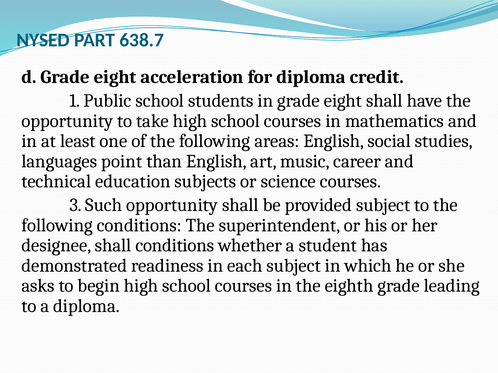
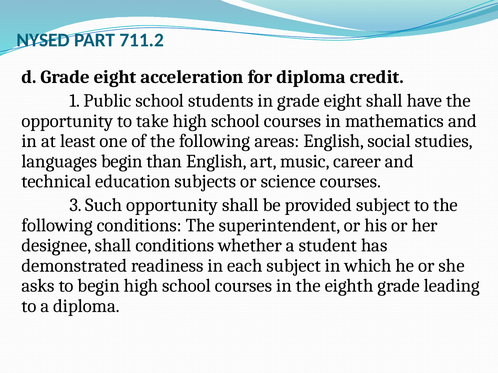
638.7: 638.7 -> 711.2 (142, 40)
languages point: point -> begin (122, 161)
